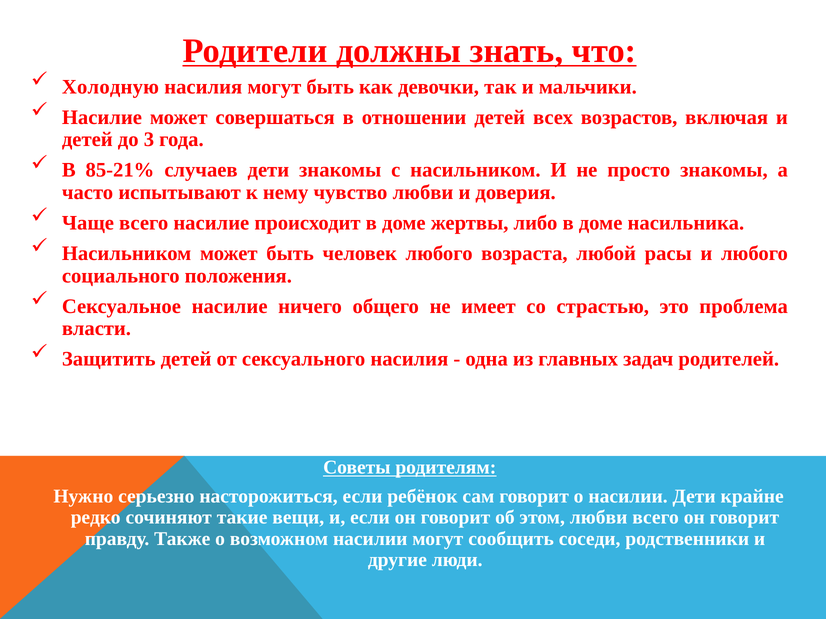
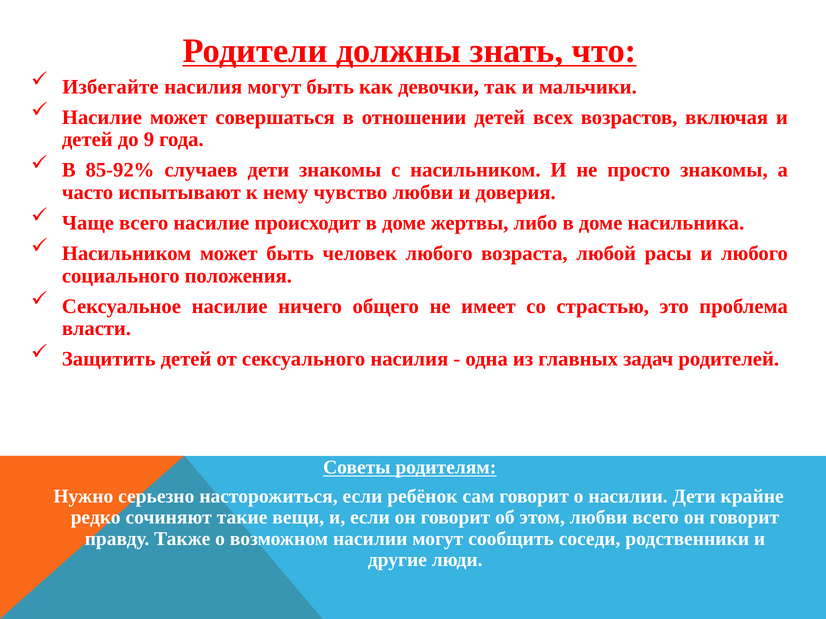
Холодную: Холодную -> Избегайте (110, 87)
3: 3 -> 9 (149, 140)
85-21%: 85-21% -> 85-92% (120, 170)
